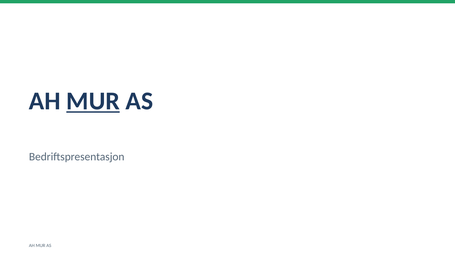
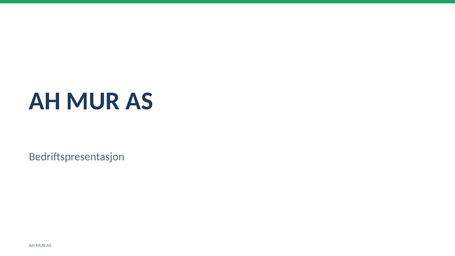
MUR underline: present -> none (93, 101)
